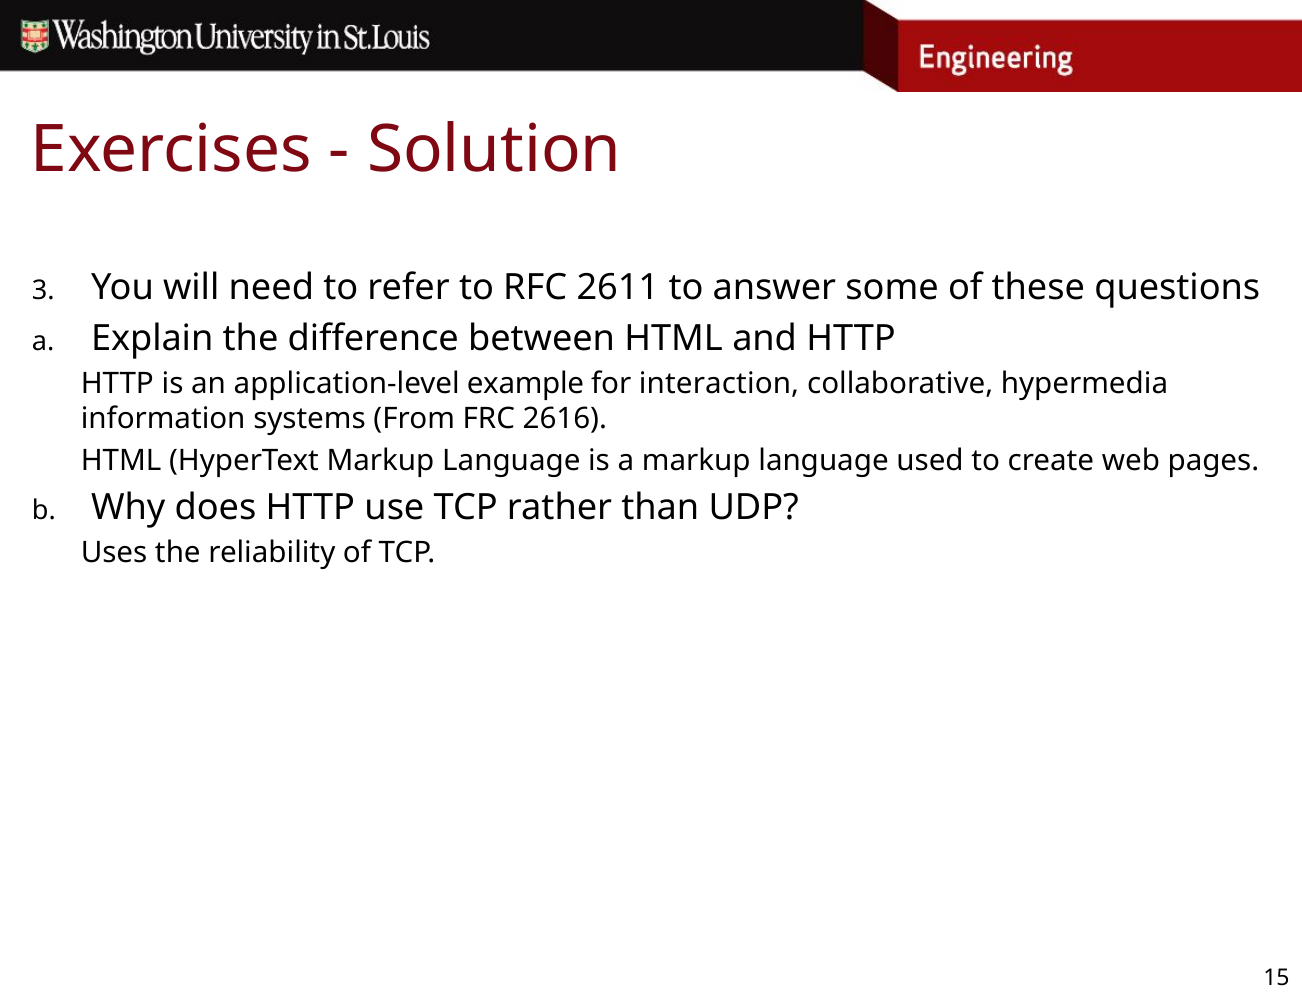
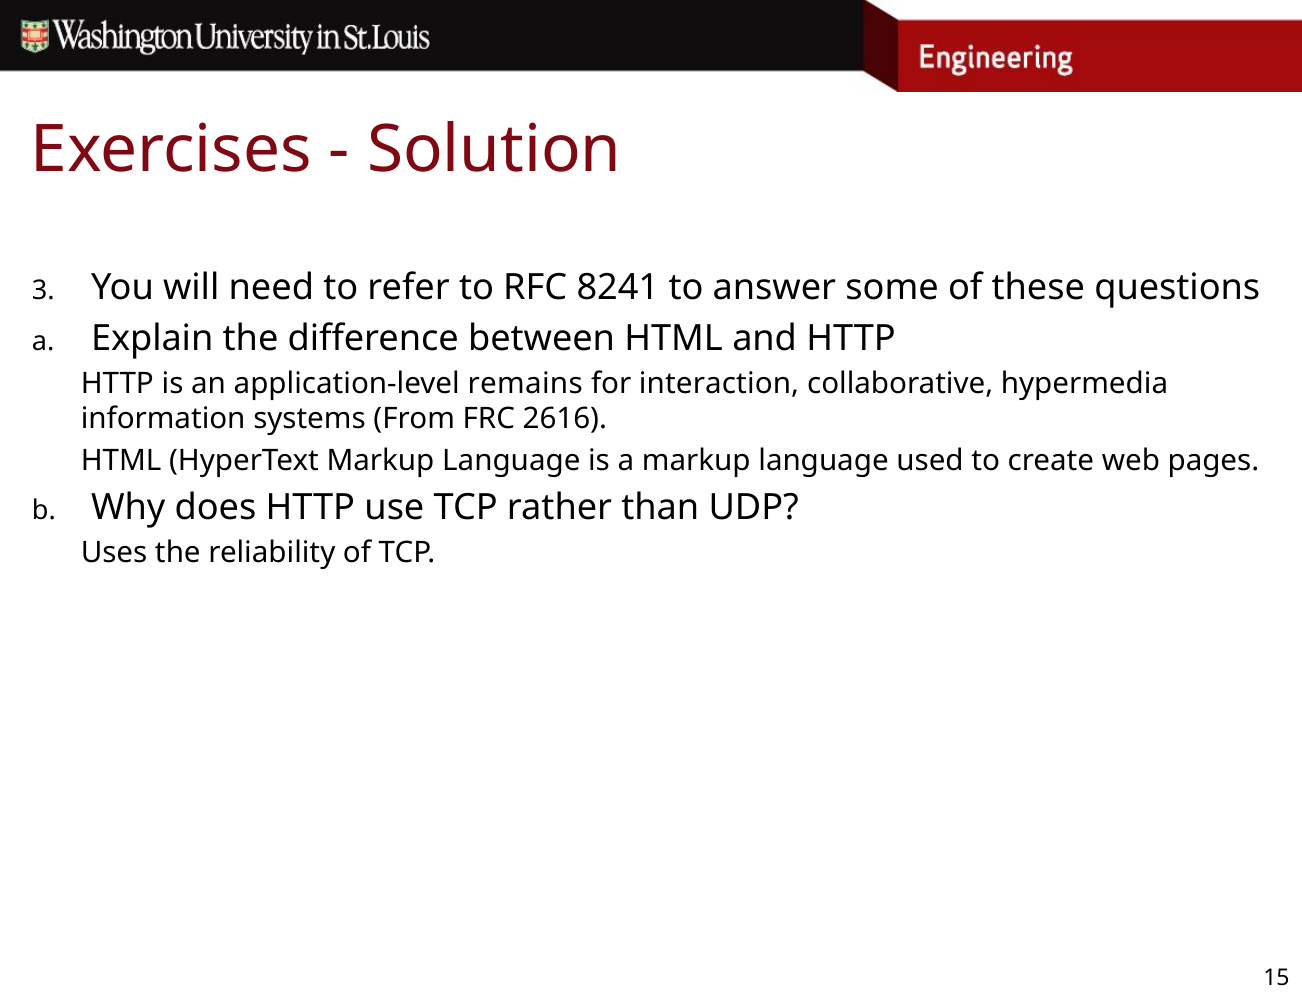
2611: 2611 -> 8241 (618, 288)
example: example -> remains (525, 383)
